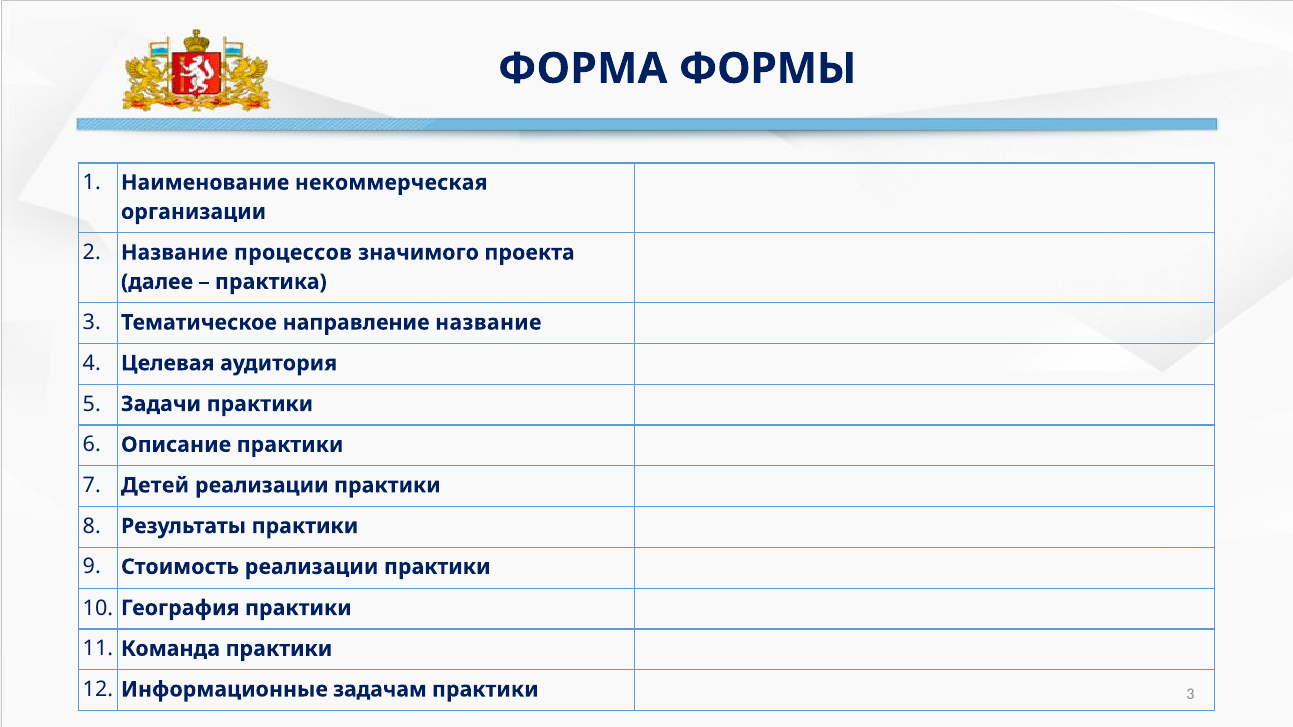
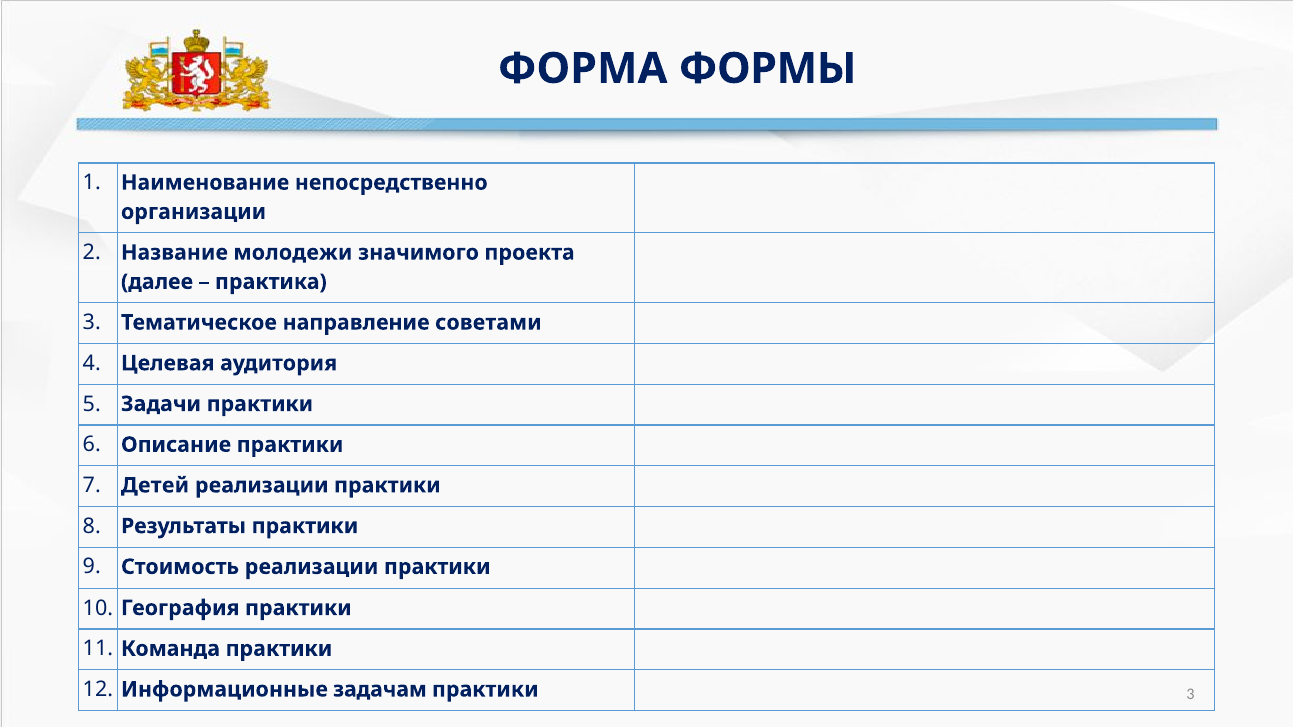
некоммерческая: некоммерческая -> непосредственно (391, 183)
процессов: процессов -> молодежи (293, 253)
направление название: название -> советами (488, 323)
